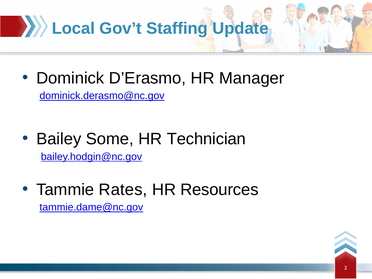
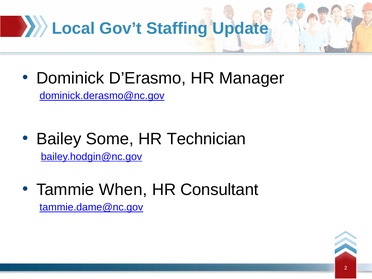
Rates: Rates -> When (123, 190)
Resources: Resources -> Consultant (219, 190)
